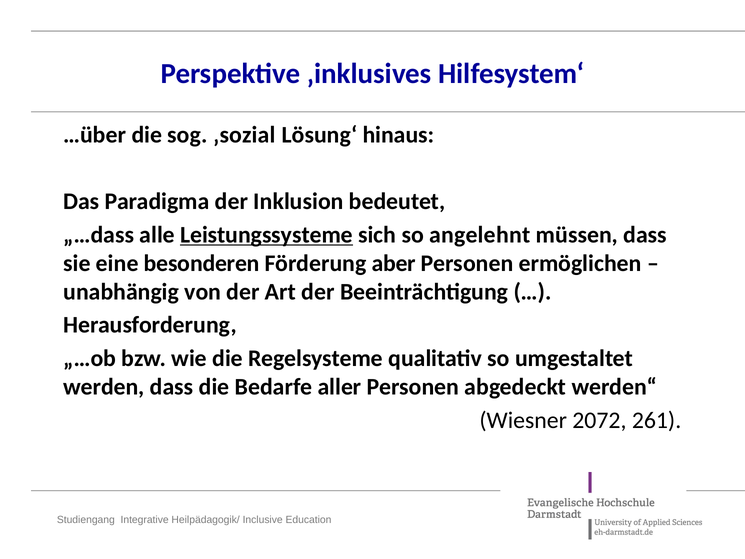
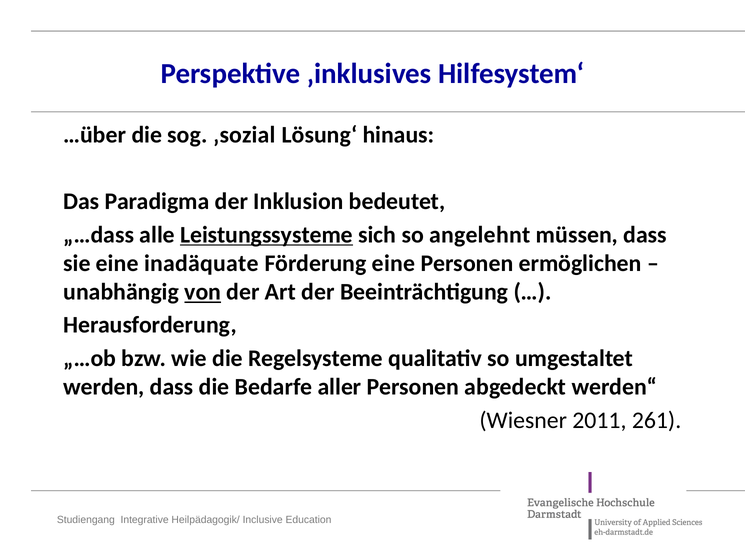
besonderen: besonderen -> inadäquate (202, 263)
Förderung aber: aber -> eine (394, 263)
von underline: none -> present (203, 292)
2072: 2072 -> 2011 (599, 420)
